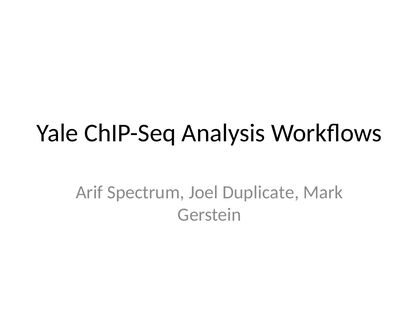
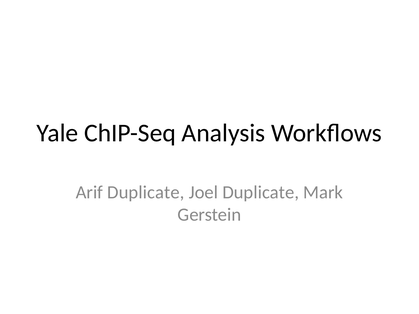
Arif Spectrum: Spectrum -> Duplicate (146, 193)
